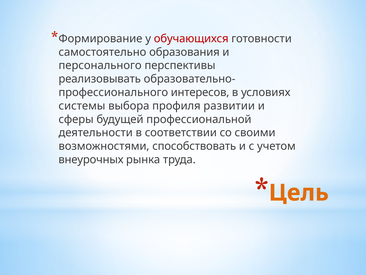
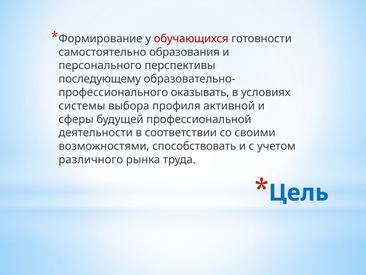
реализовывать: реализовывать -> последующему (100, 79)
интересов: интересов -> оказывать (200, 92)
развитии: развитии -> активной (229, 106)
внеурочных: внеурочных -> различного (91, 159)
Цель colour: orange -> blue (299, 193)
